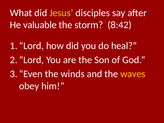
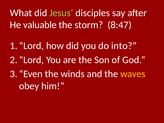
Jesus colour: yellow -> light green (61, 13)
8:42: 8:42 -> 8:47 (120, 25)
heal: heal -> into (124, 46)
